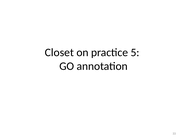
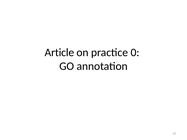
Closet: Closet -> Article (59, 53)
5: 5 -> 0 (135, 53)
